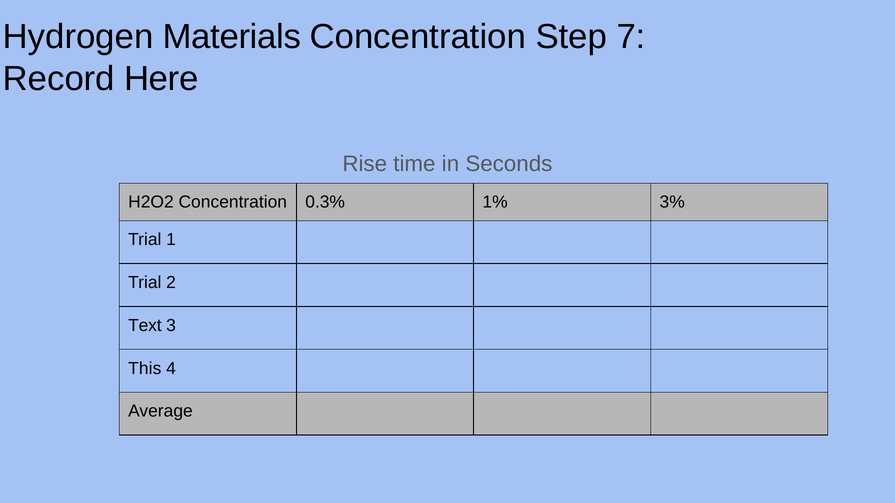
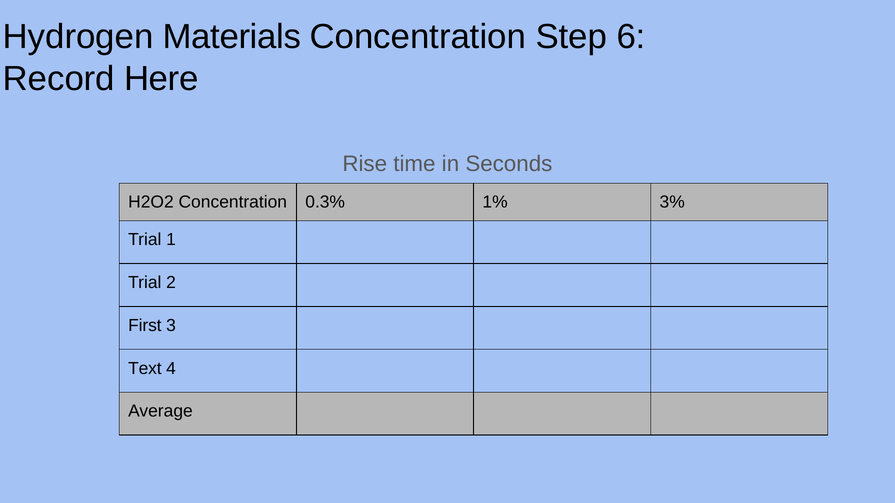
7: 7 -> 6 (631, 37)
Text: Text -> First (145, 326)
This: This -> Text (145, 369)
